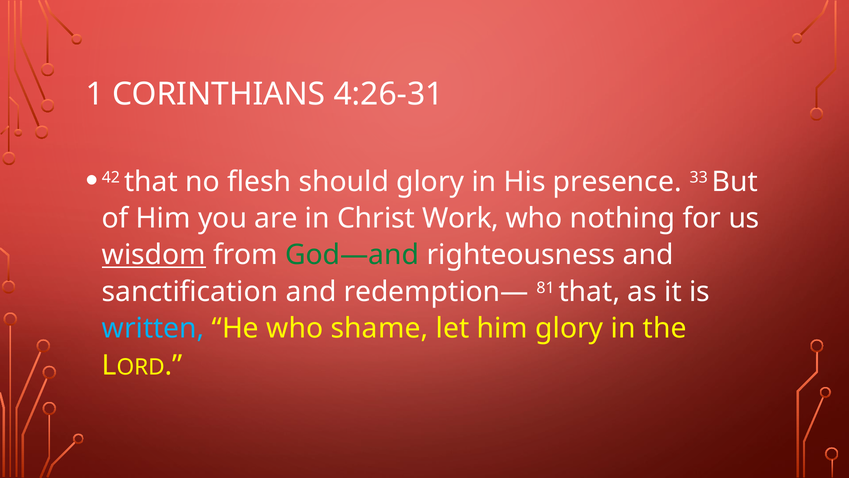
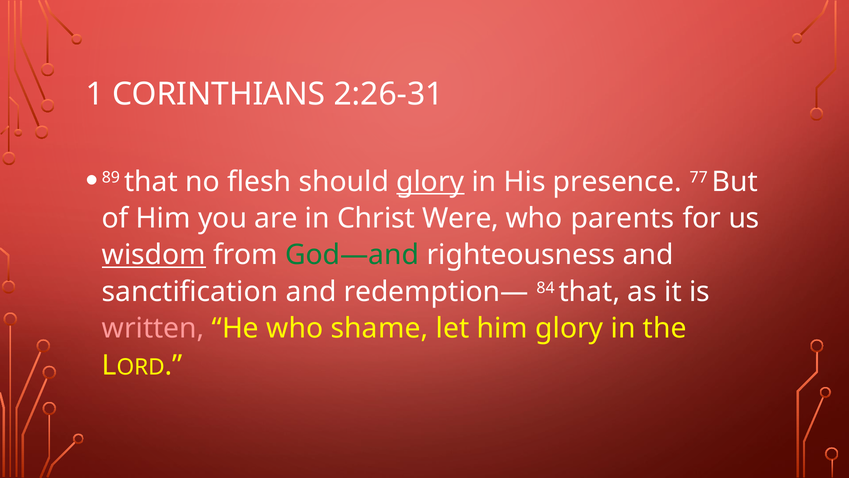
4:26-31: 4:26-31 -> 2:26-31 (389, 94)
42: 42 -> 89 (111, 177)
glory underline: none -> present (430, 182)
33: 33 -> 77 (699, 177)
Work: Work -> Were (461, 218)
nothing: nothing -> parents (622, 218)
81: 81 -> 84 (546, 287)
written colour: light blue -> pink (153, 328)
